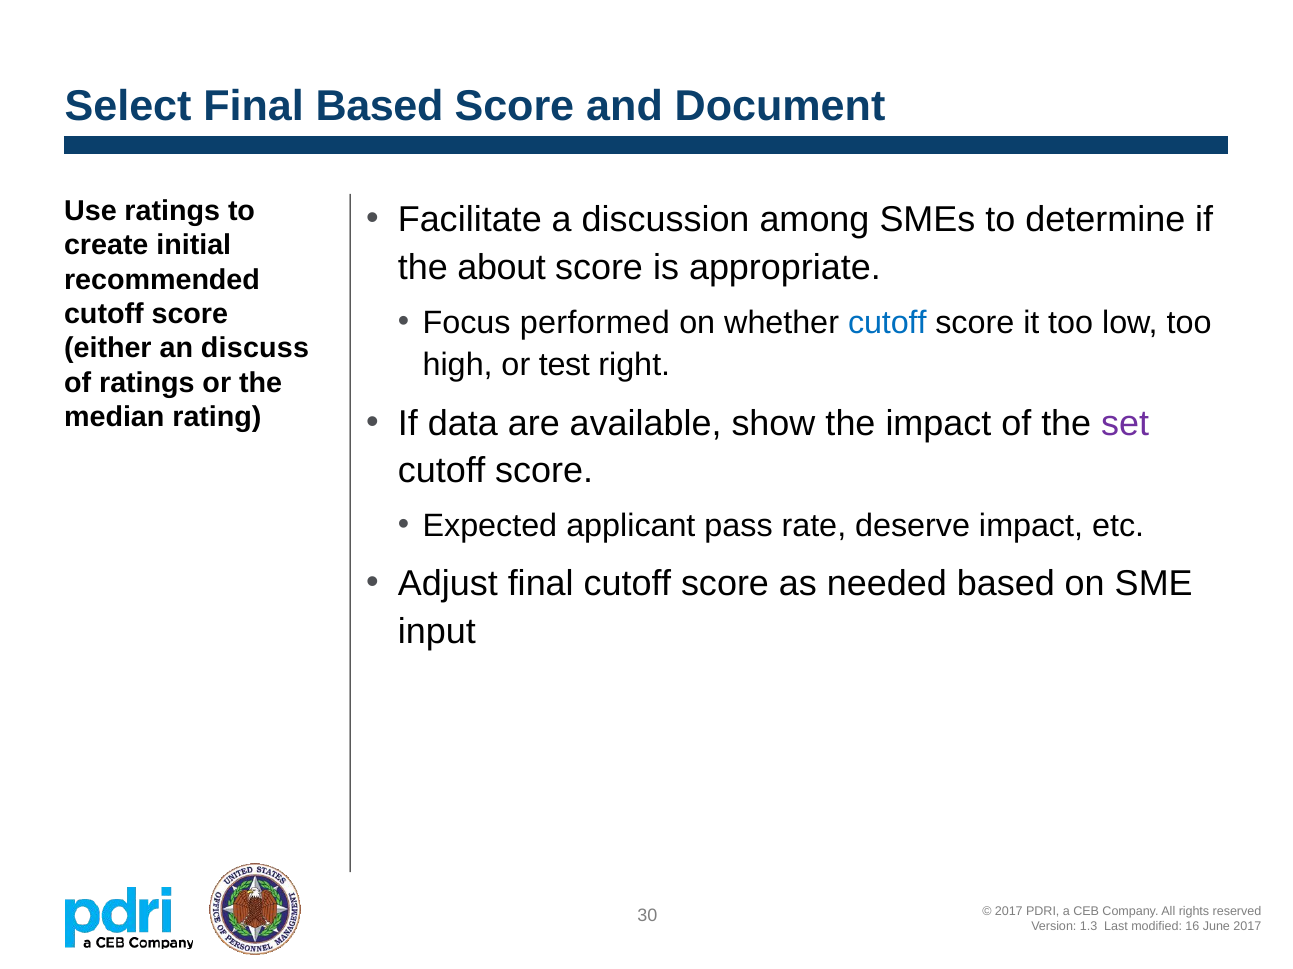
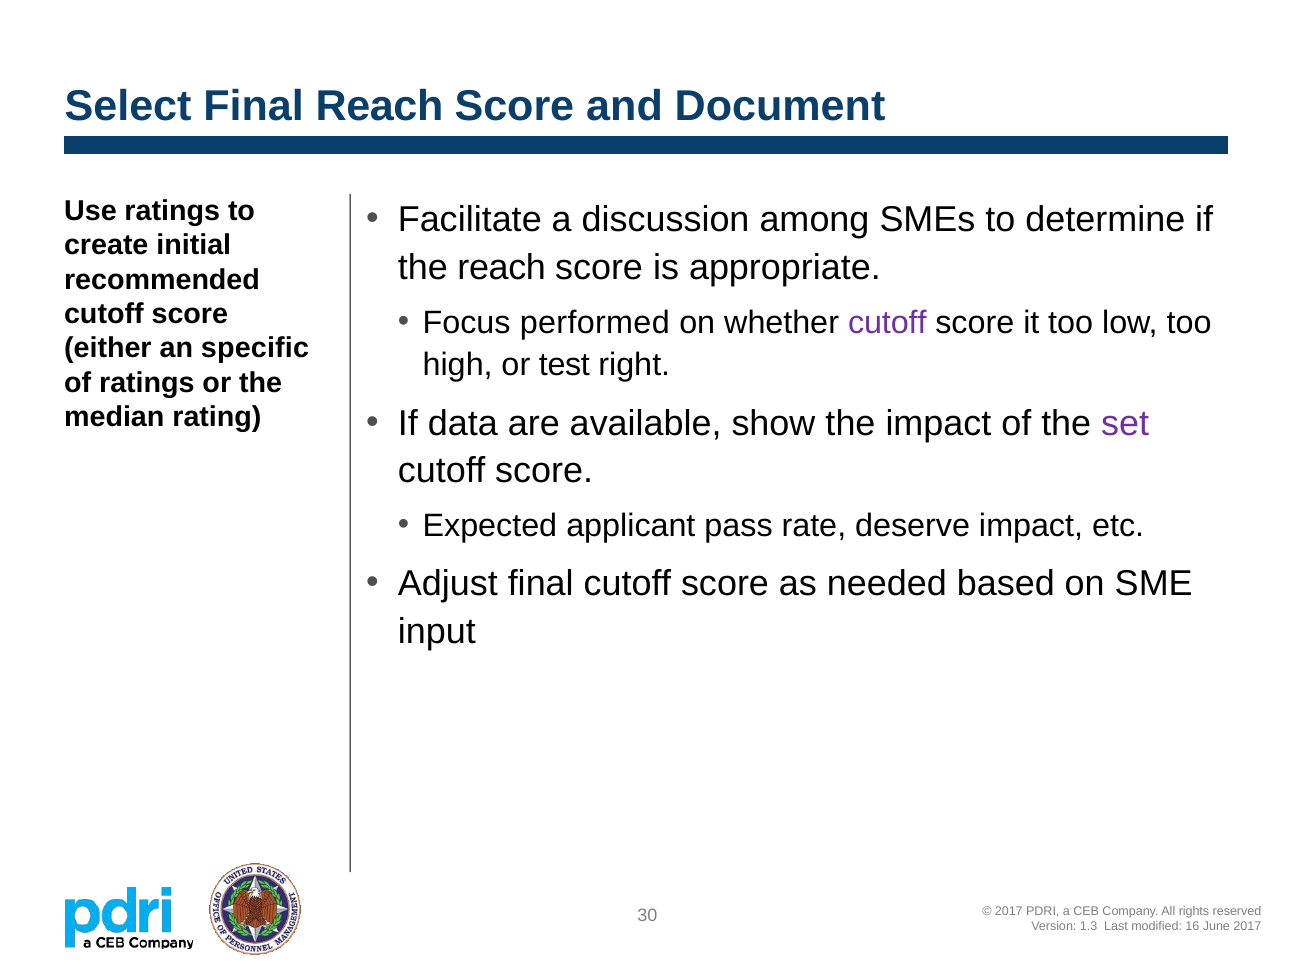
Final Based: Based -> Reach (380, 106)
the about: about -> reach (502, 267)
cutoff colour: blue -> purple (887, 323)
discuss: discuss -> specific (255, 349)
